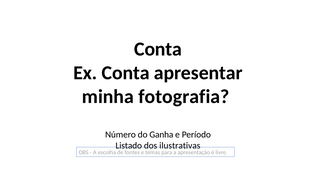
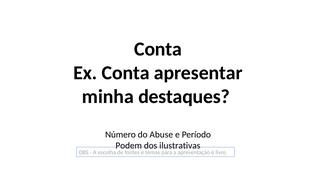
fotografia: fotografia -> destaques (184, 96)
Ganha: Ganha -> Abuse (161, 134)
Listado: Listado -> Podem (129, 145)
